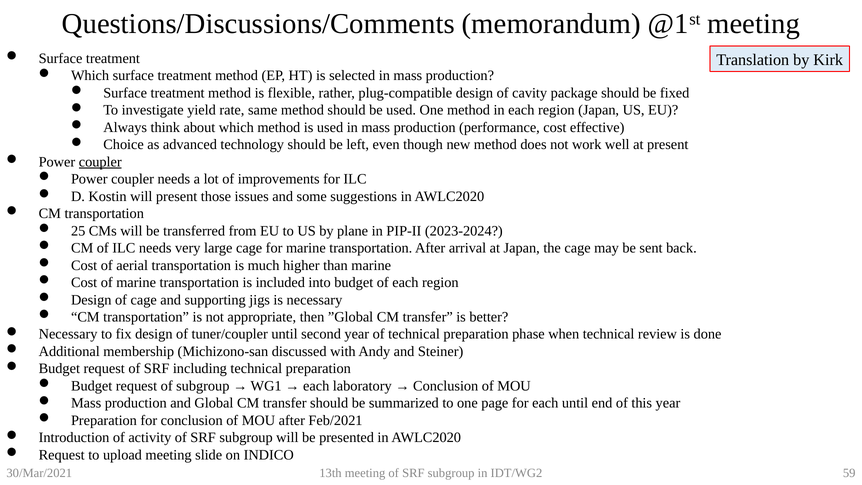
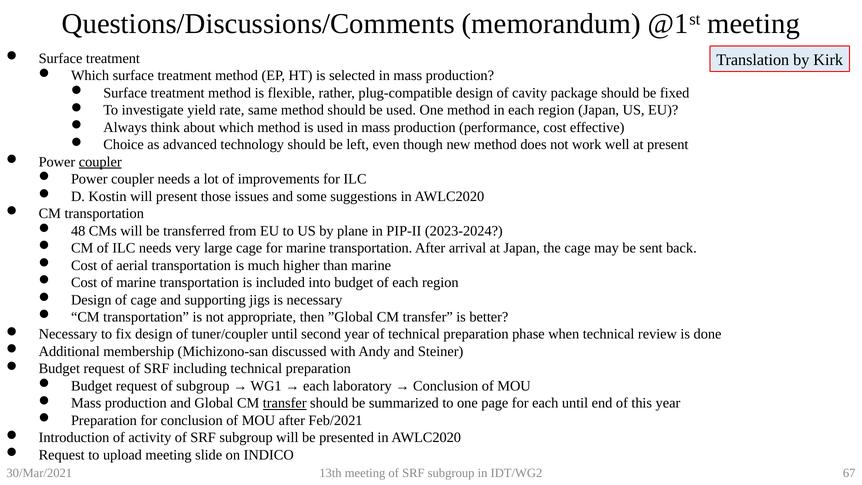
25: 25 -> 48 (78, 231)
transfer underline: none -> present (285, 403)
59: 59 -> 67 (849, 473)
